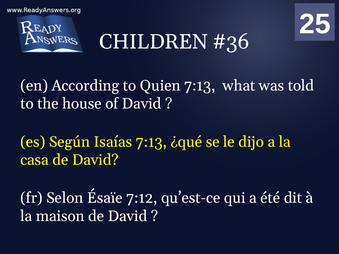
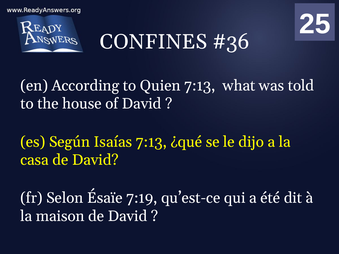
CHILDREN: CHILDREN -> CONFINES (154, 42)
7:12: 7:12 -> 7:19 (142, 198)
